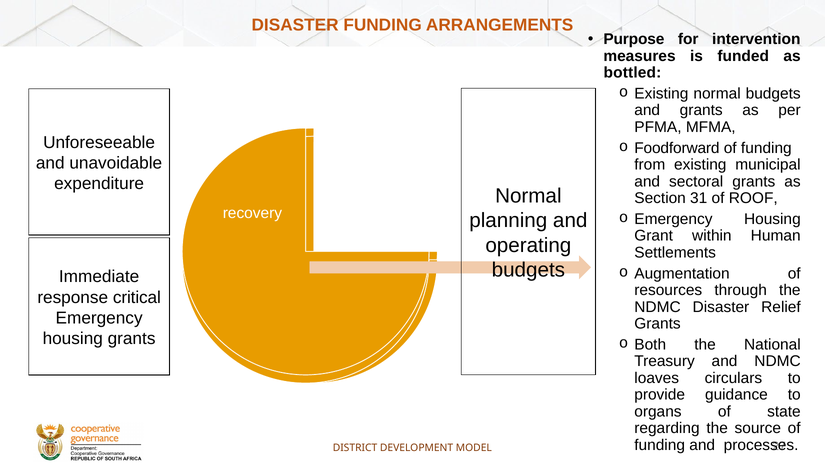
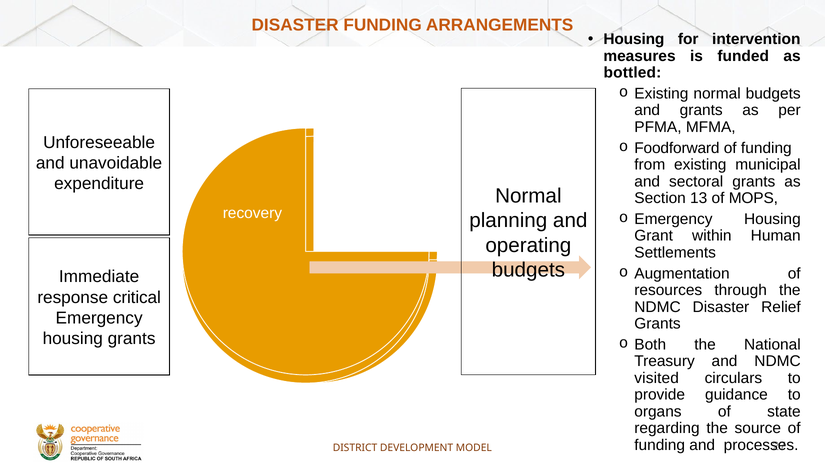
Purpose: Purpose -> Housing (634, 39)
31: 31 -> 13 (699, 198)
ROOF: ROOF -> MOPS (753, 198)
loaves: loaves -> visited (657, 378)
